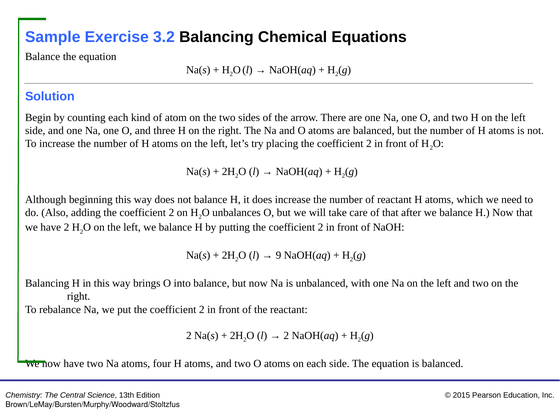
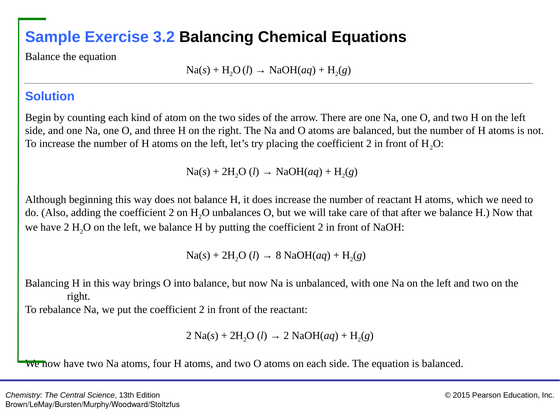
9: 9 -> 8 (279, 255)
